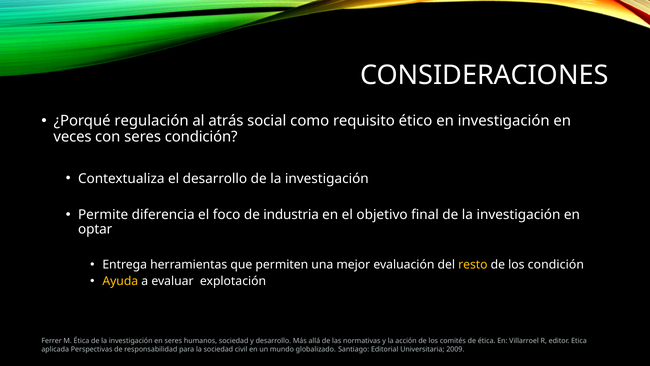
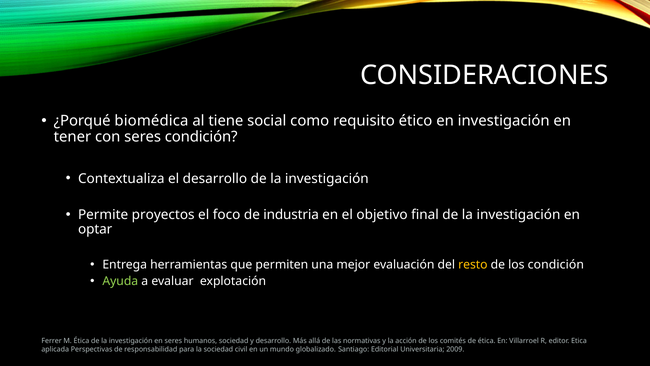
regulación: regulación -> biomédica (151, 121)
atrás: atrás -> tiene (226, 121)
veces: veces -> tener (72, 137)
diferencia: diferencia -> proyectos (163, 214)
Ayuda colour: yellow -> light green (120, 281)
